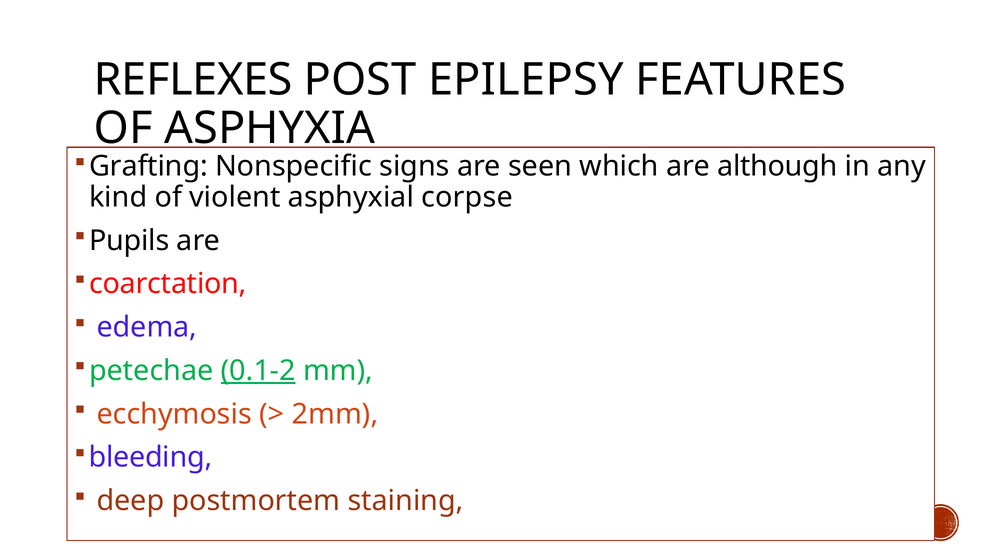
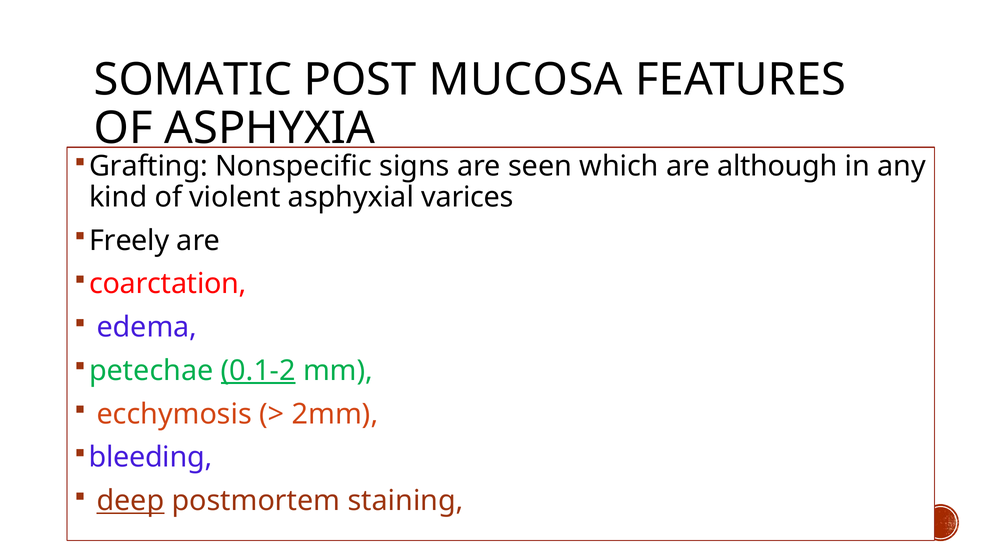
REFLEXES: REFLEXES -> SOMATIC (193, 80)
EPILEPSY: EPILEPSY -> MUCOSA (526, 80)
corpse: corpse -> varices (467, 197)
Pupils: Pupils -> Freely (129, 240)
deep underline: none -> present (130, 500)
